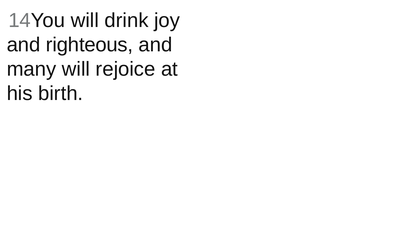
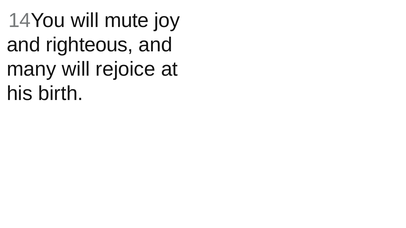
drink: drink -> mute (127, 21)
